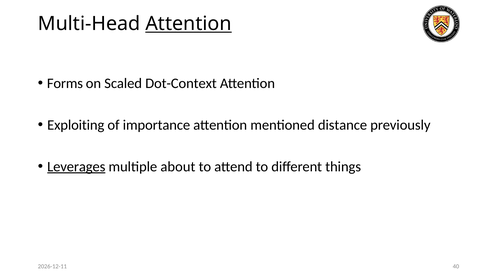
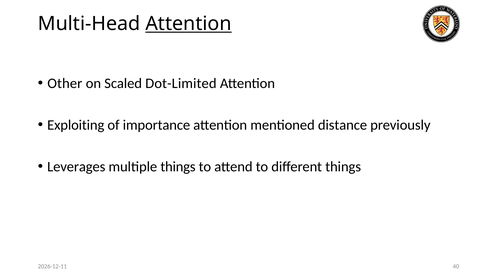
Forms: Forms -> Other (65, 84)
Dot-Context: Dot-Context -> Dot-Limited (181, 84)
Leverages underline: present -> none (76, 167)
multiple about: about -> things (178, 167)
